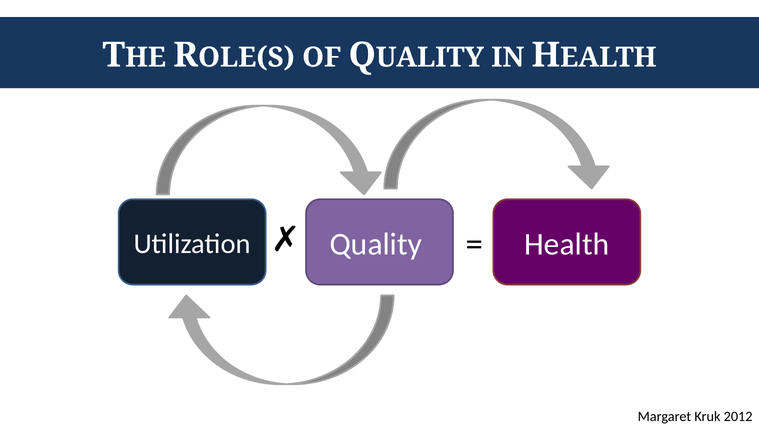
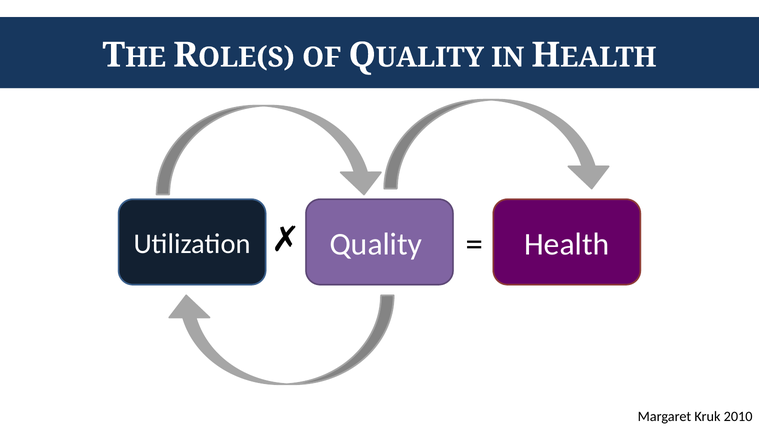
2012: 2012 -> 2010 (738, 416)
